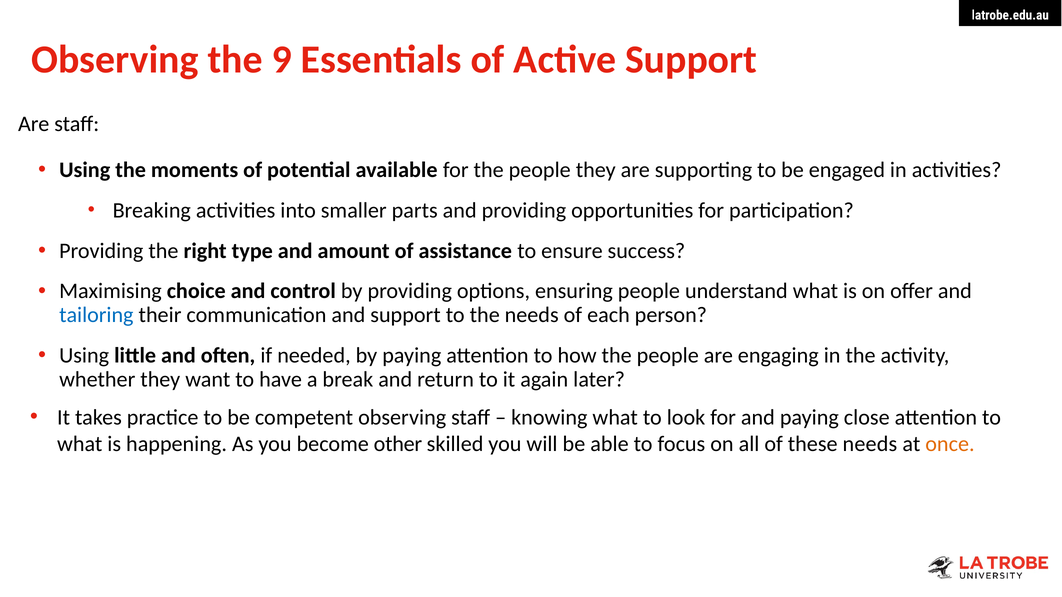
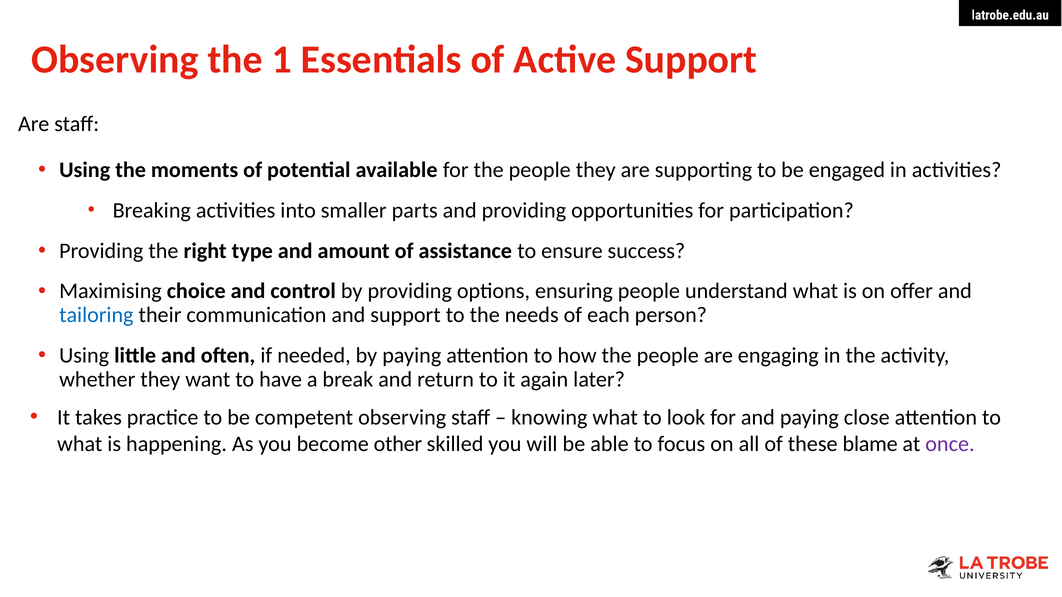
9: 9 -> 1 (282, 59)
these needs: needs -> blame (870, 444)
once colour: orange -> purple (950, 444)
